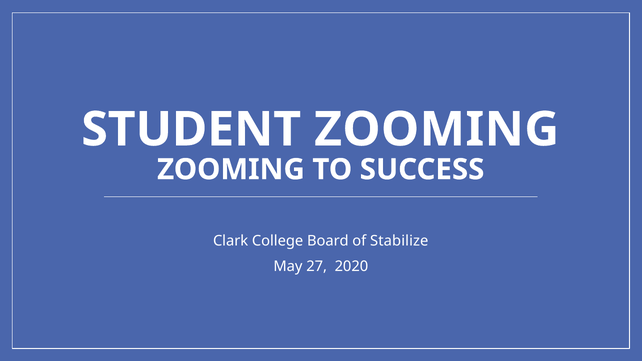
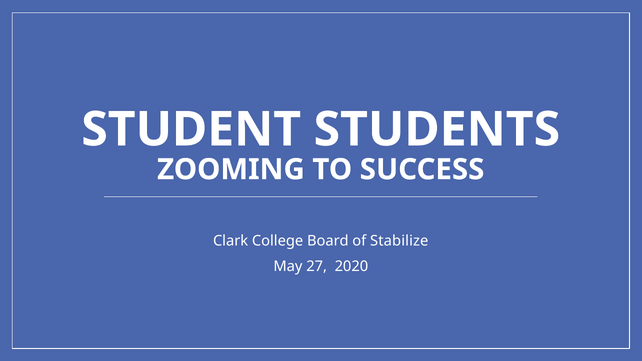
STUDENT ZOOMING: ZOOMING -> STUDENTS (437, 130)
